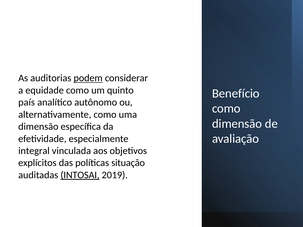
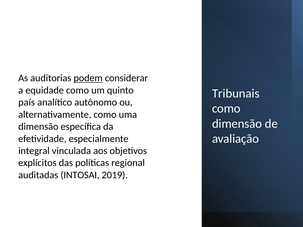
Benefício: Benefício -> Tribunais (236, 93)
situação: situação -> regional (128, 163)
INTOSAI underline: present -> none (80, 175)
